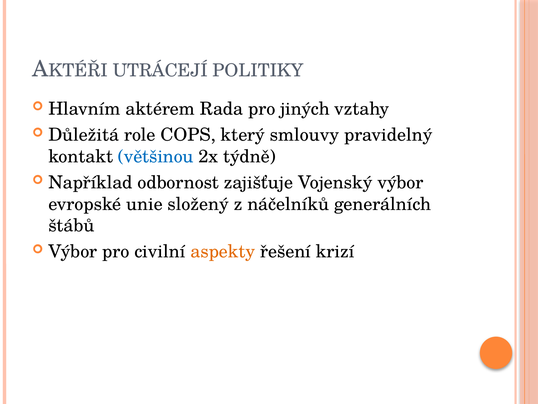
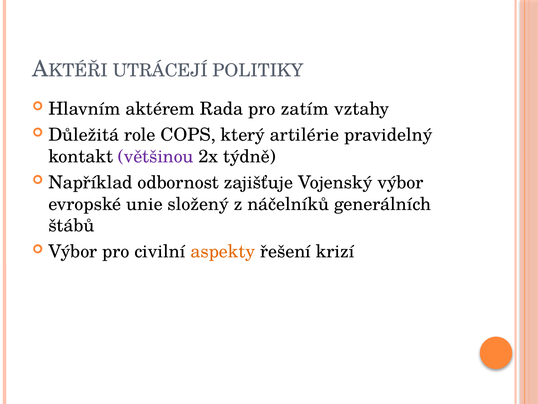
jiných: jiných -> zatím (305, 109)
smlouvy: smlouvy -> artilérie (304, 135)
většinou colour: blue -> purple (156, 156)
